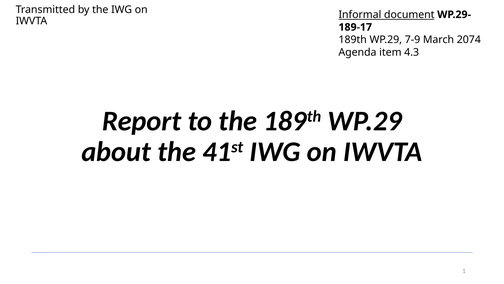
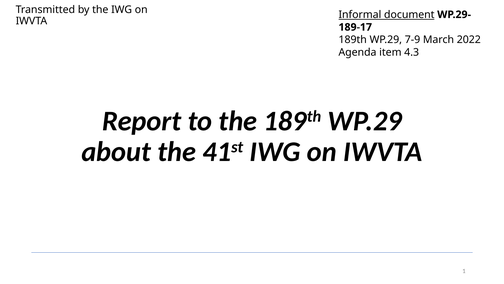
2074: 2074 -> 2022 (469, 40)
